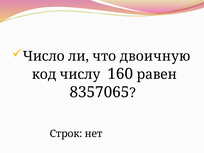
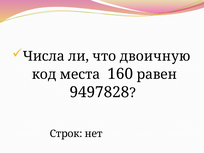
Число: Число -> Числа (44, 56)
числу: числу -> места (80, 74)
8357065: 8357065 -> 9497828 (99, 92)
